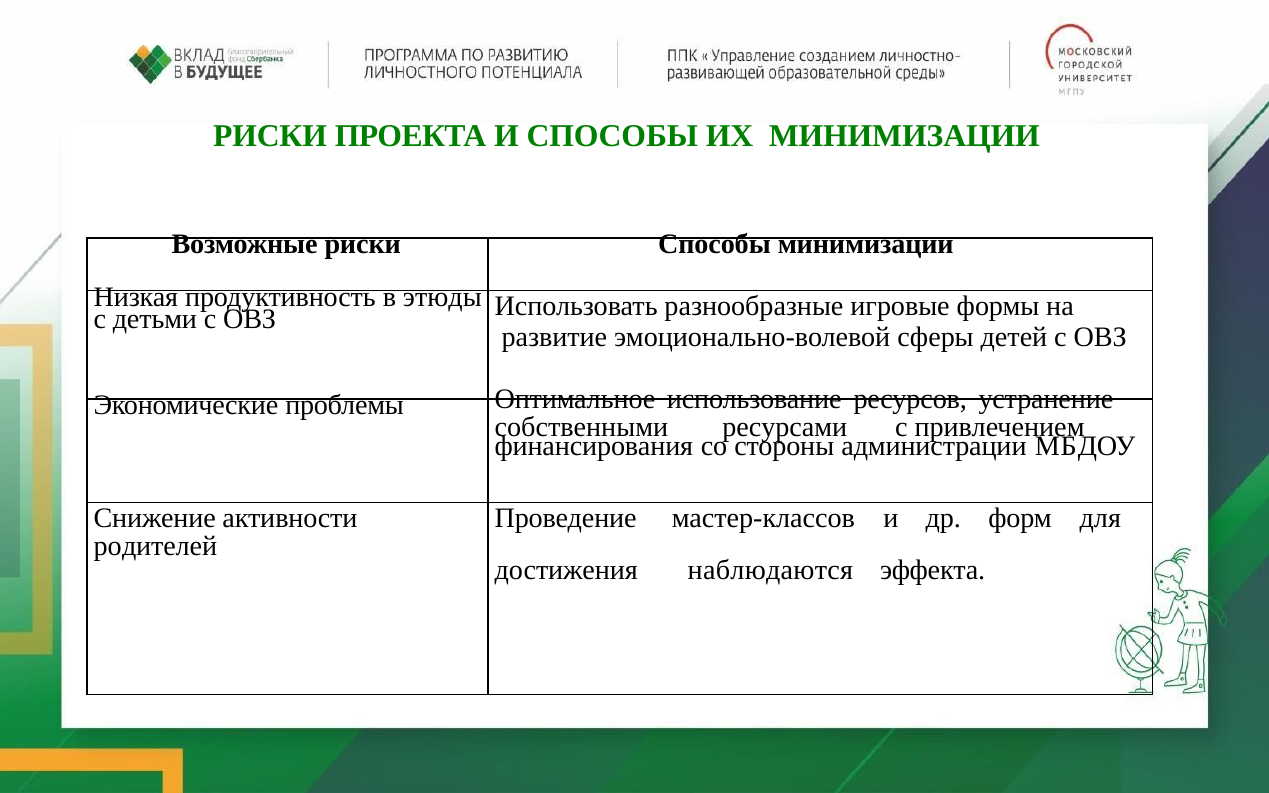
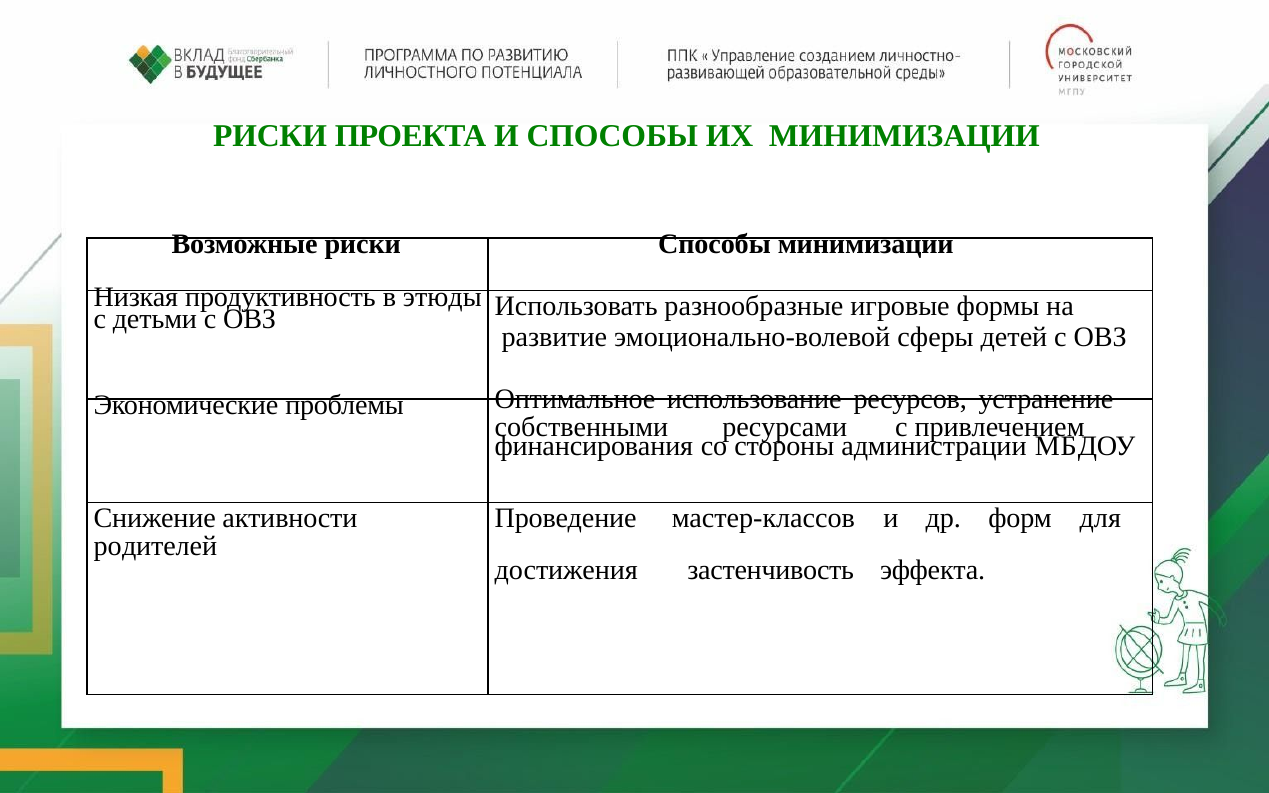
наблюдаются: наблюдаются -> застенчивость (771, 571)
